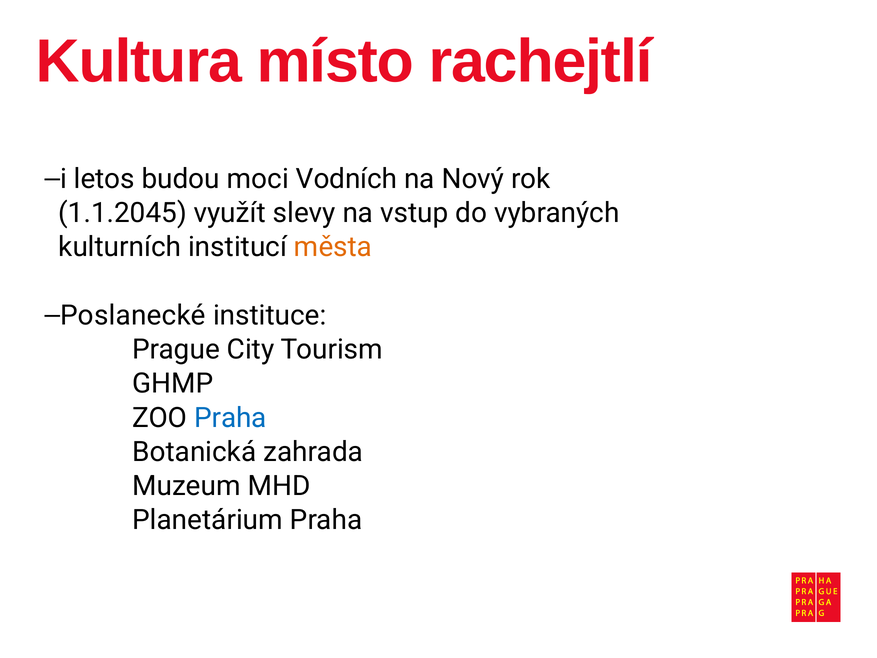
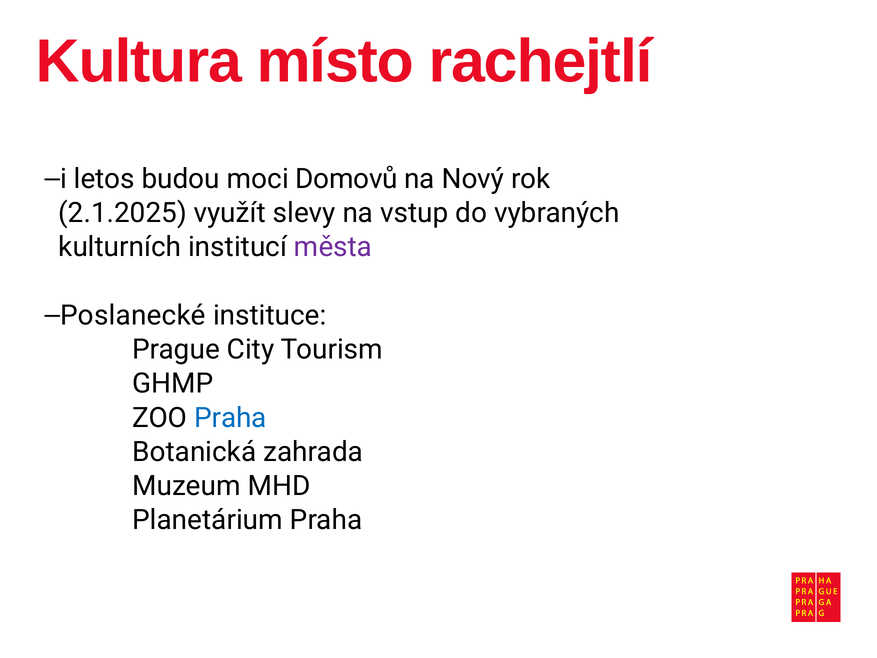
Vodních: Vodních -> Domovů (347, 179)
1.1.2045: 1.1.2045 -> 2.1.2025 (123, 213)
města colour: orange -> purple (333, 247)
